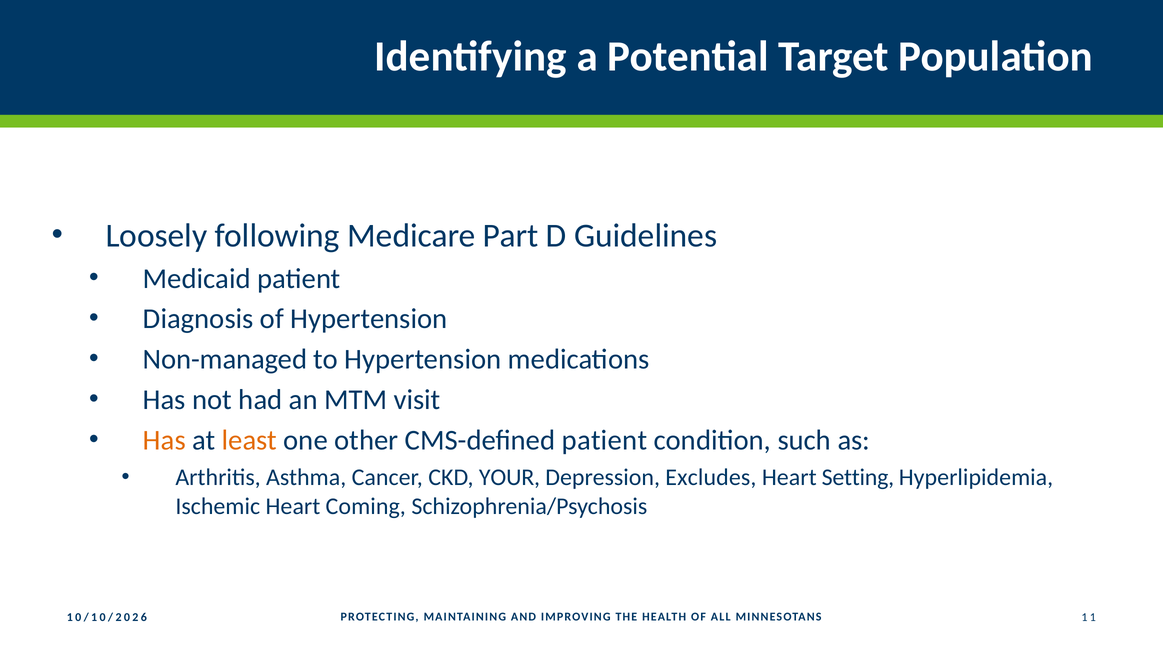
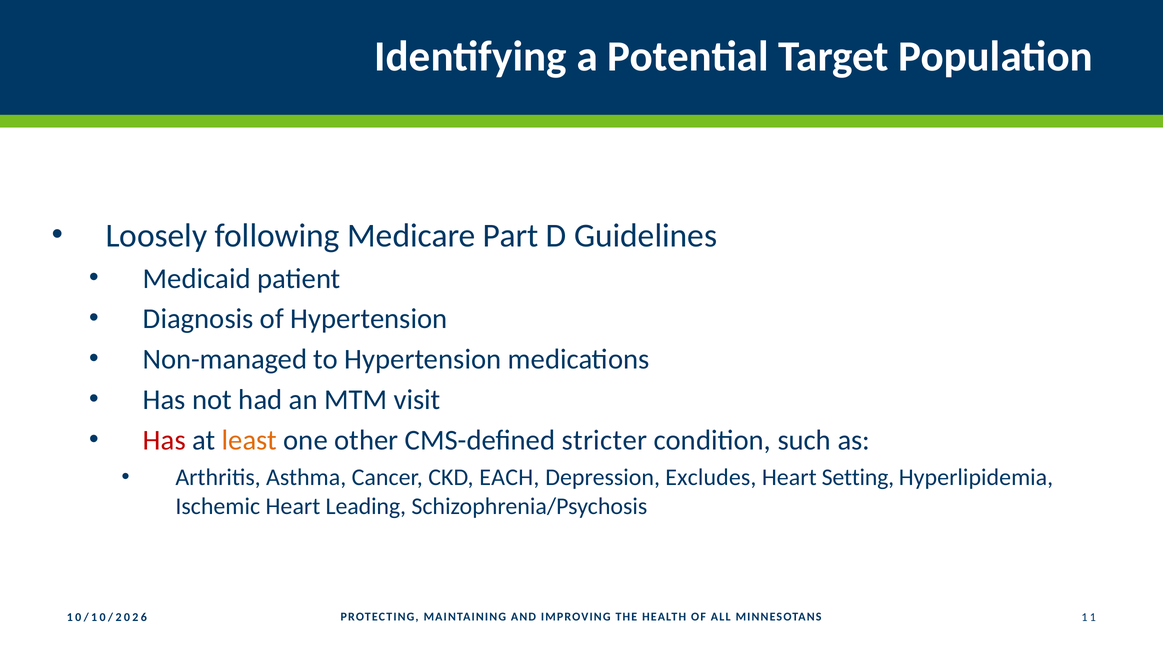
Has colour: orange -> red (164, 440)
CMS-defined patient: patient -> stricter (604, 440)
YOUR: YOUR -> EACH (509, 478)
Coming: Coming -> Leading (366, 506)
